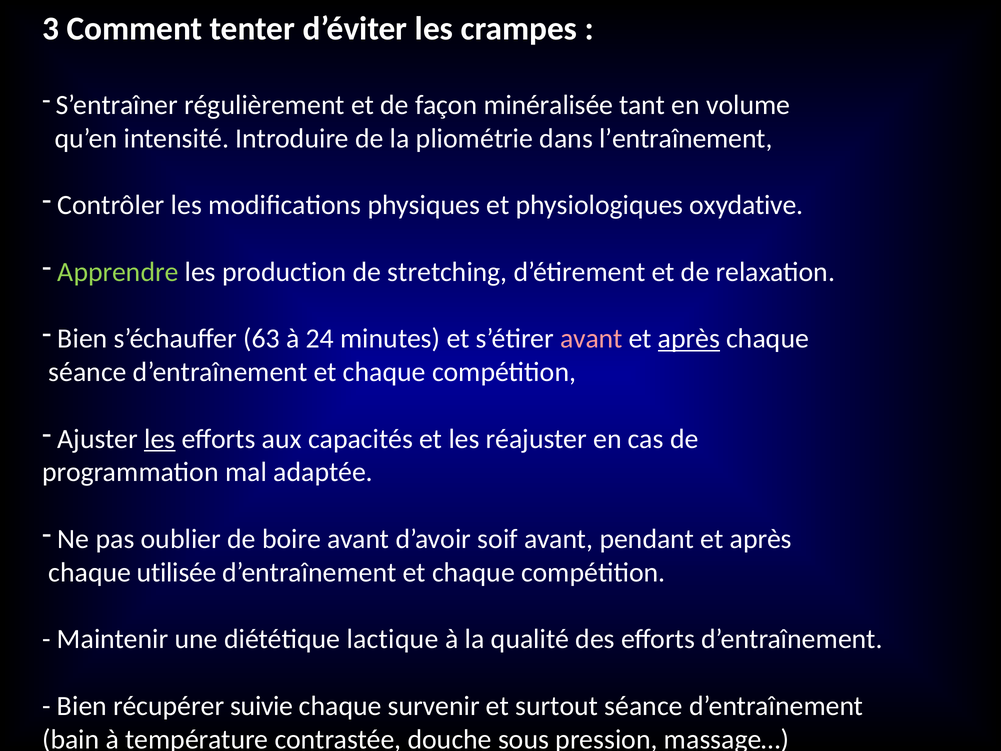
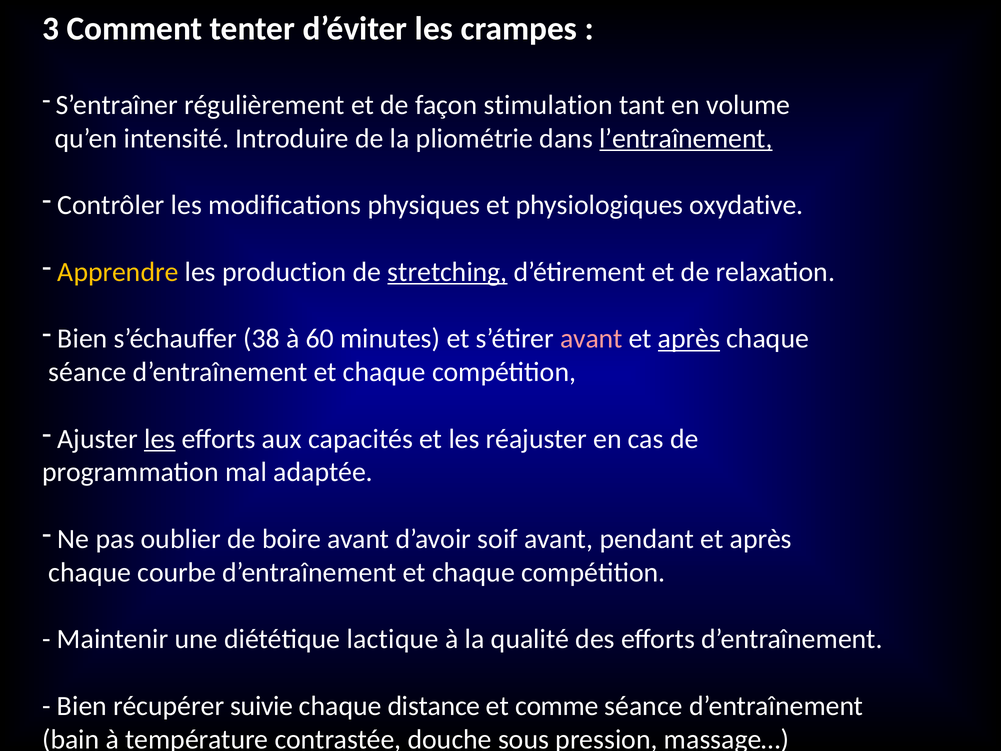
minéralisée: minéralisée -> stimulation (548, 105)
l’entraînement underline: none -> present (686, 138)
Apprendre colour: light green -> yellow (118, 272)
stretching underline: none -> present (447, 272)
63: 63 -> 38 (261, 339)
24: 24 -> 60 (320, 339)
utilisée: utilisée -> courbe (177, 572)
survenir: survenir -> distance (434, 706)
surtout: surtout -> comme (557, 706)
